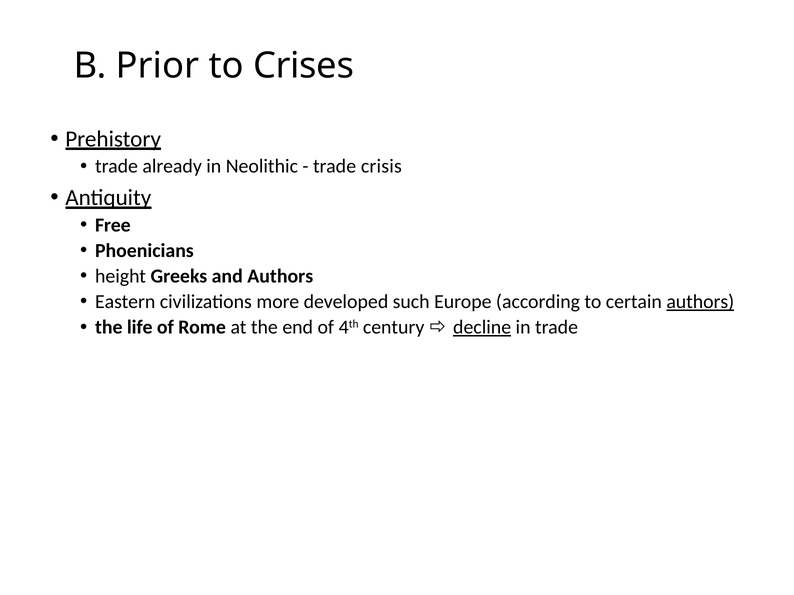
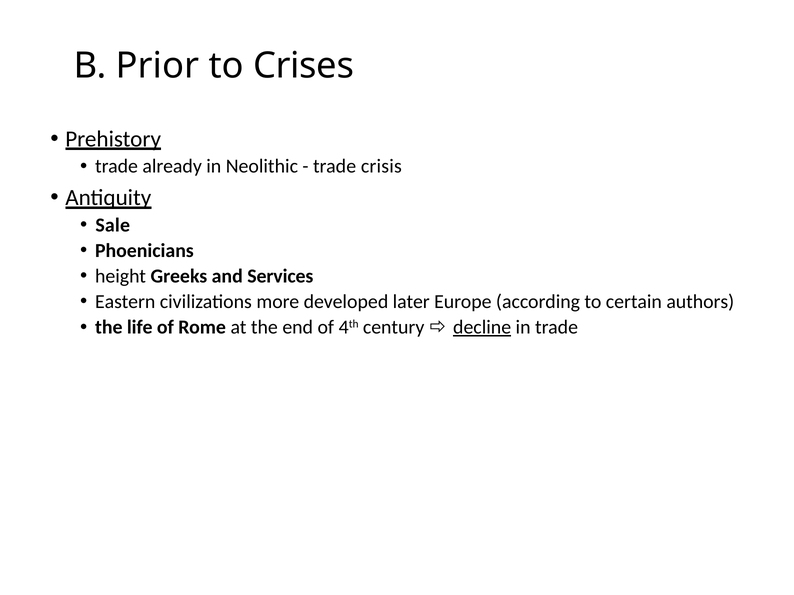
Free: Free -> Sale (113, 225)
and Authors: Authors -> Services (280, 276)
such: such -> later (411, 302)
authors underline: present -> none (700, 302)
